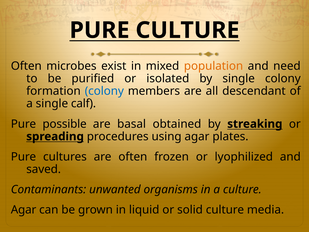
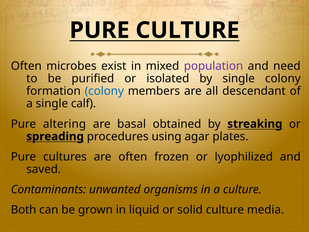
population colour: orange -> purple (214, 66)
possible: possible -> altering (64, 124)
Agar: Agar -> Both (24, 210)
